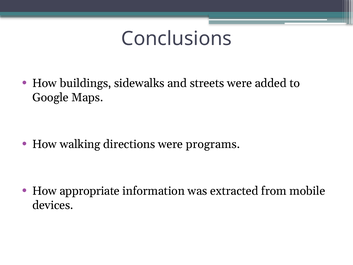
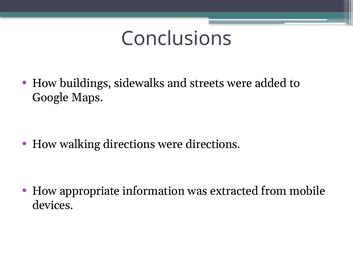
were programs: programs -> directions (213, 144)
